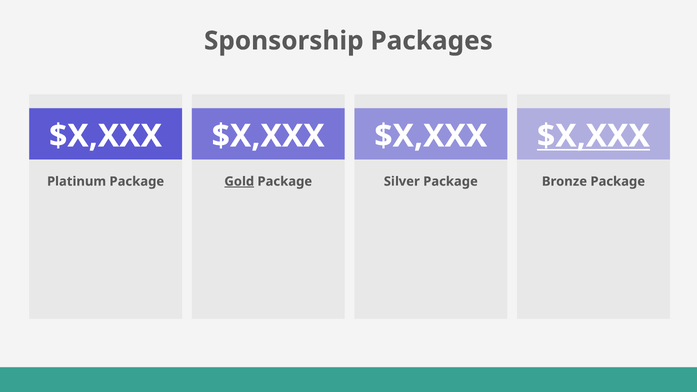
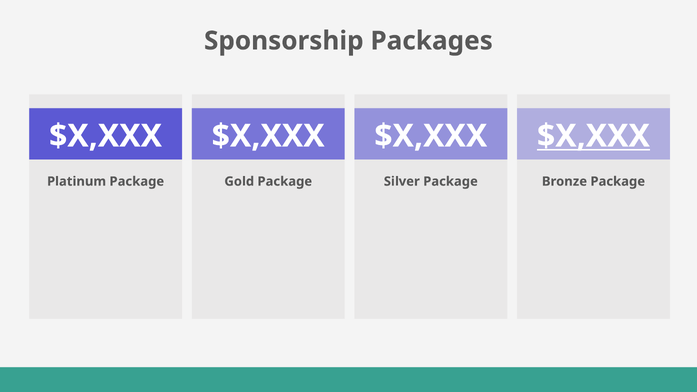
Gold underline: present -> none (239, 181)
